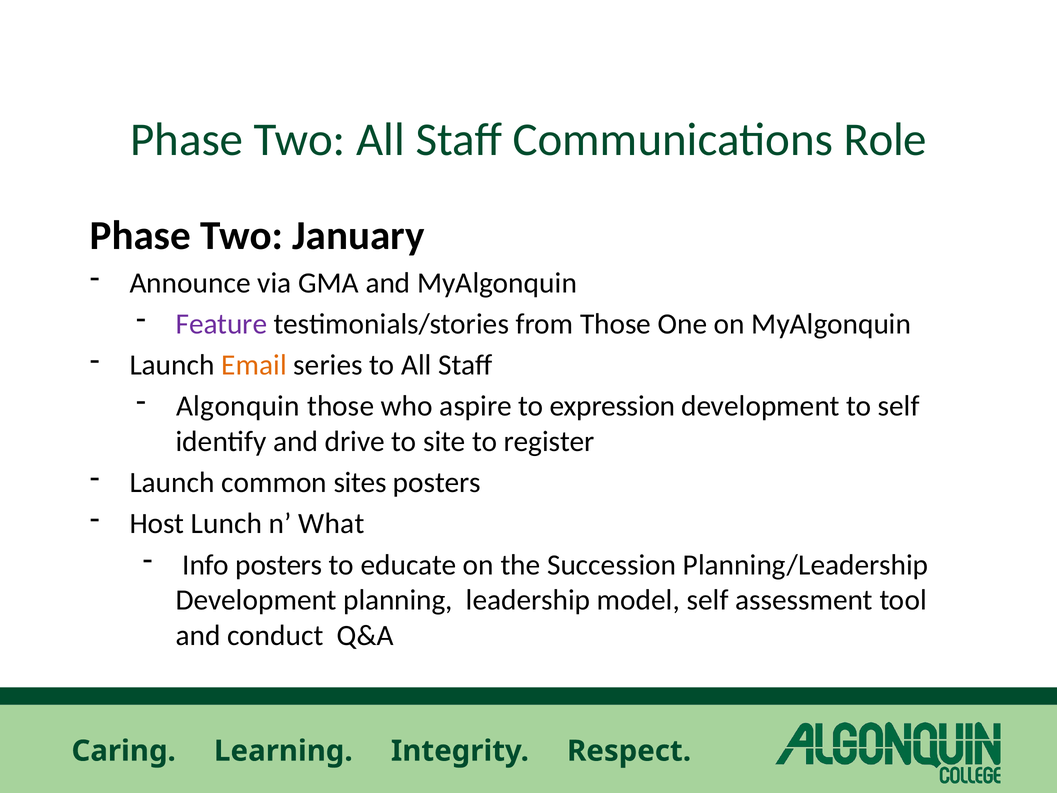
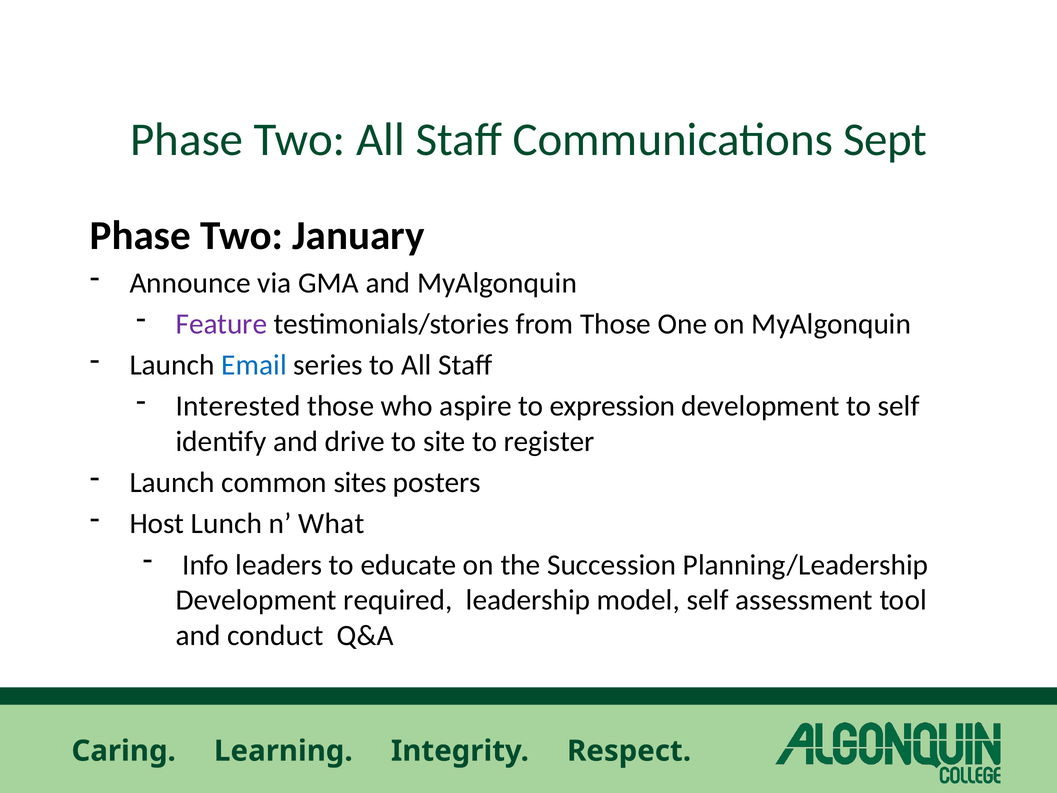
Role: Role -> Sept (885, 140)
Email colour: orange -> blue (254, 365)
Algonquin: Algonquin -> Interested (238, 406)
Info posters: posters -> leaders (279, 565)
planning: planning -> required (398, 600)
